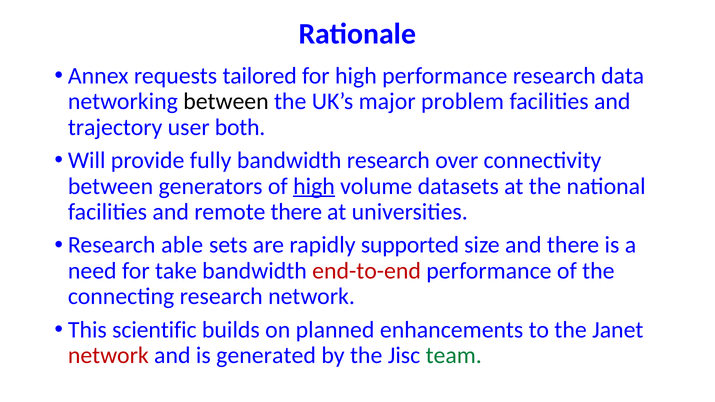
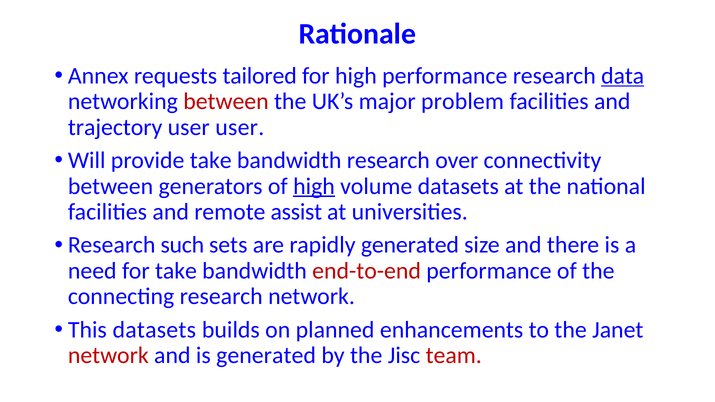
data underline: none -> present (623, 76)
between colour: black -> red (226, 102)
user both: both -> user (240, 127)
provide fully: fully -> take (211, 160)
remote there: there -> assist (296, 212)
able: able -> such (182, 245)
rapidly supported: supported -> generated (410, 245)
This scientific: scientific -> datasets (154, 330)
team colour: green -> red (454, 356)
